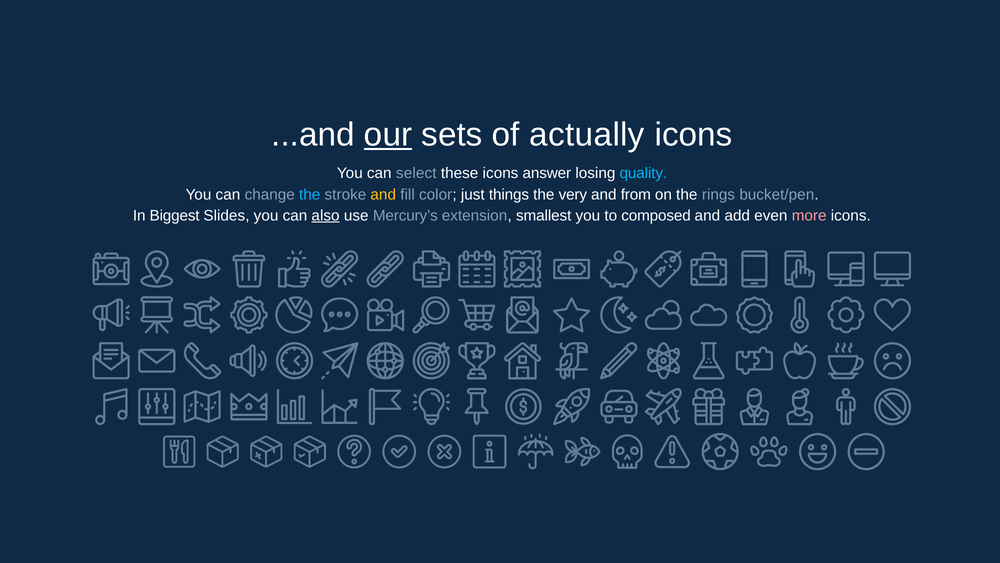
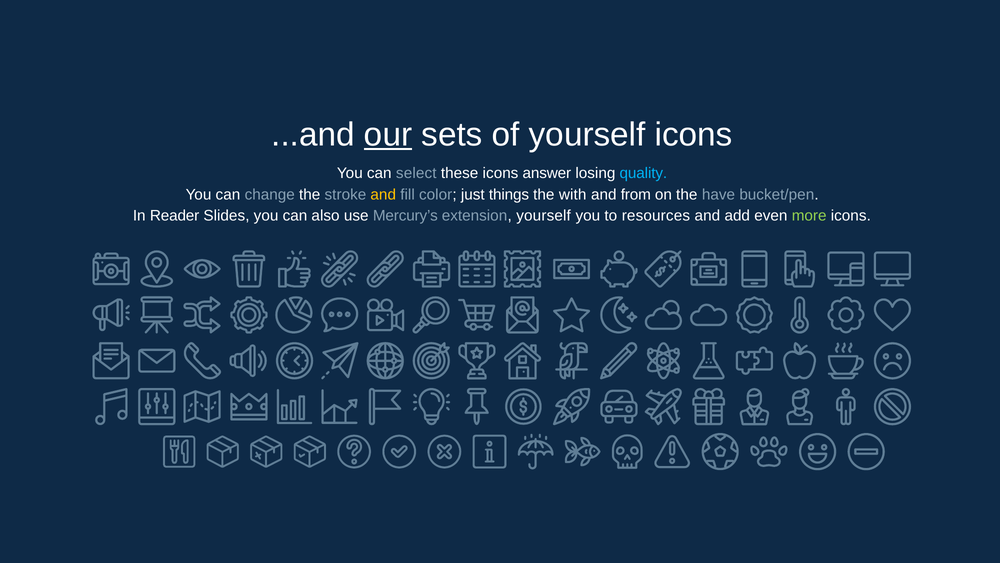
of actually: actually -> yourself (587, 134)
the colour: light blue -> white (310, 194)
very: very -> with (573, 194)
rings: rings -> have (718, 194)
Biggest: Biggest -> Reader (175, 215)
also underline: present -> none (326, 215)
extension smallest: smallest -> yourself (544, 215)
composed: composed -> resources (656, 215)
more colour: pink -> light green (809, 215)
